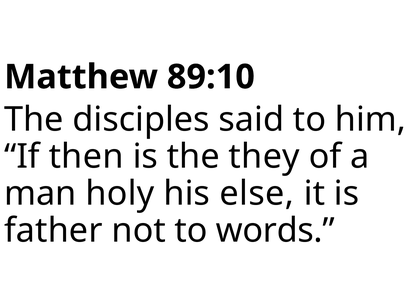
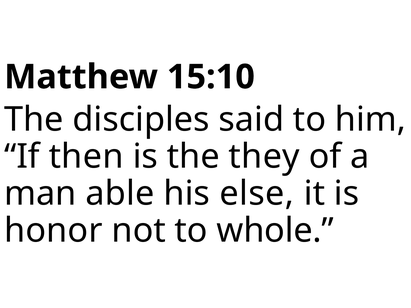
89:10: 89:10 -> 15:10 (211, 77)
holy: holy -> able (120, 194)
father: father -> honor (53, 231)
words: words -> whole (275, 231)
